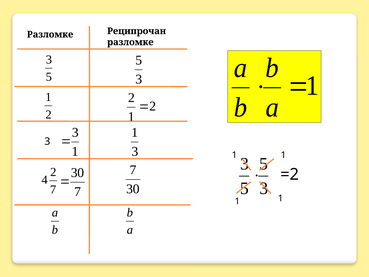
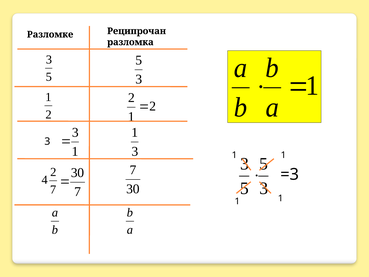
разломке: разломке -> разломка (130, 42)
=2: =2 -> =3 (290, 174)
